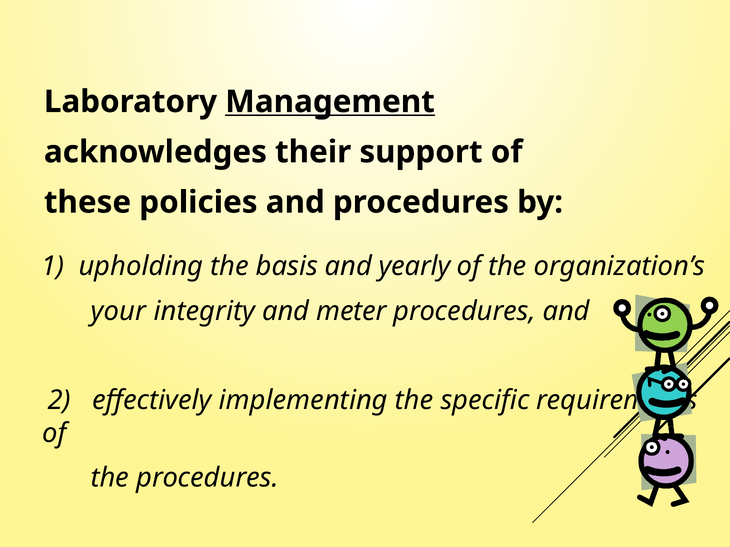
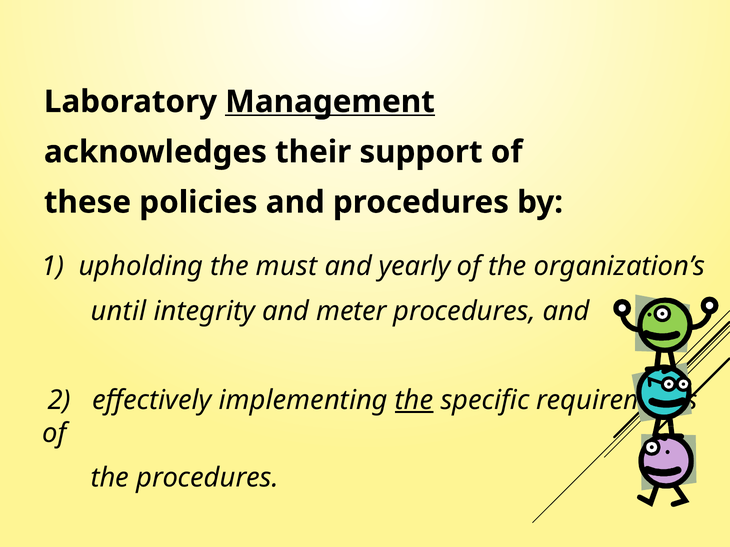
basis: basis -> must (287, 267)
your: your -> until (119, 311)
the underline: none -> present (414, 401)
